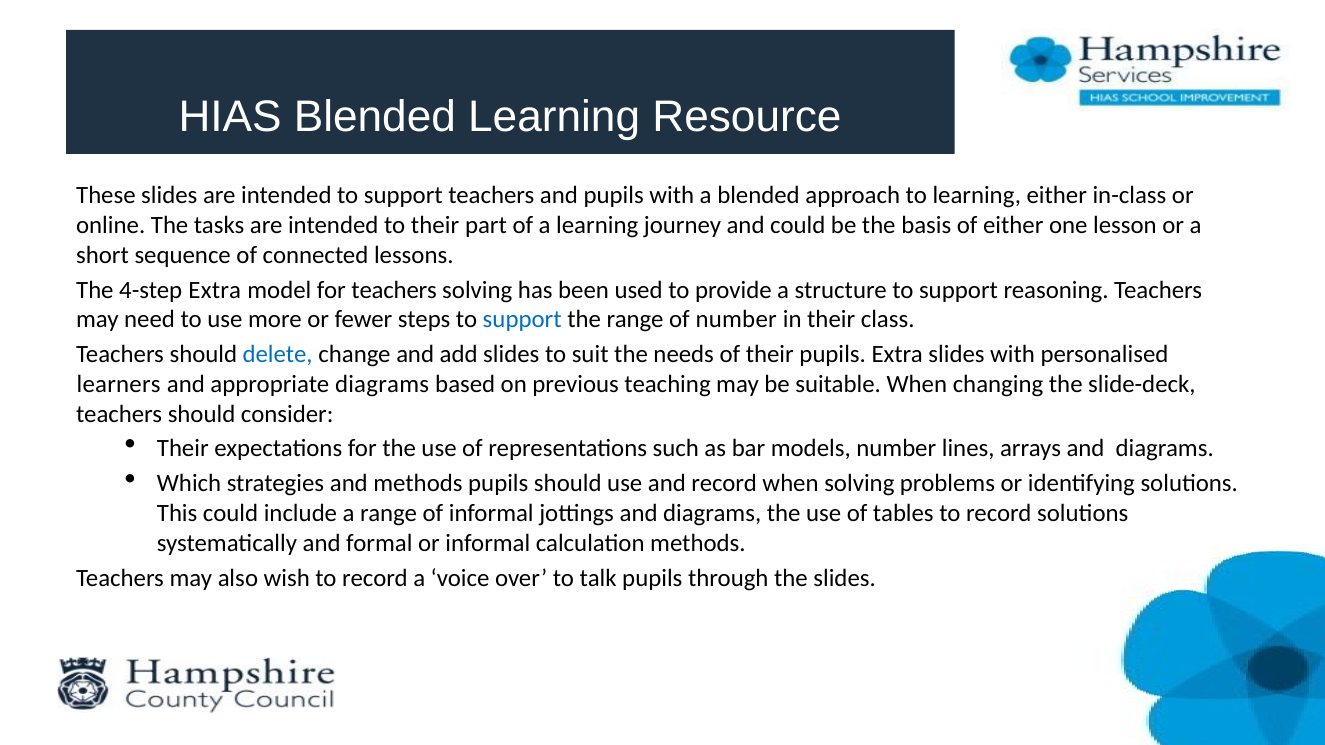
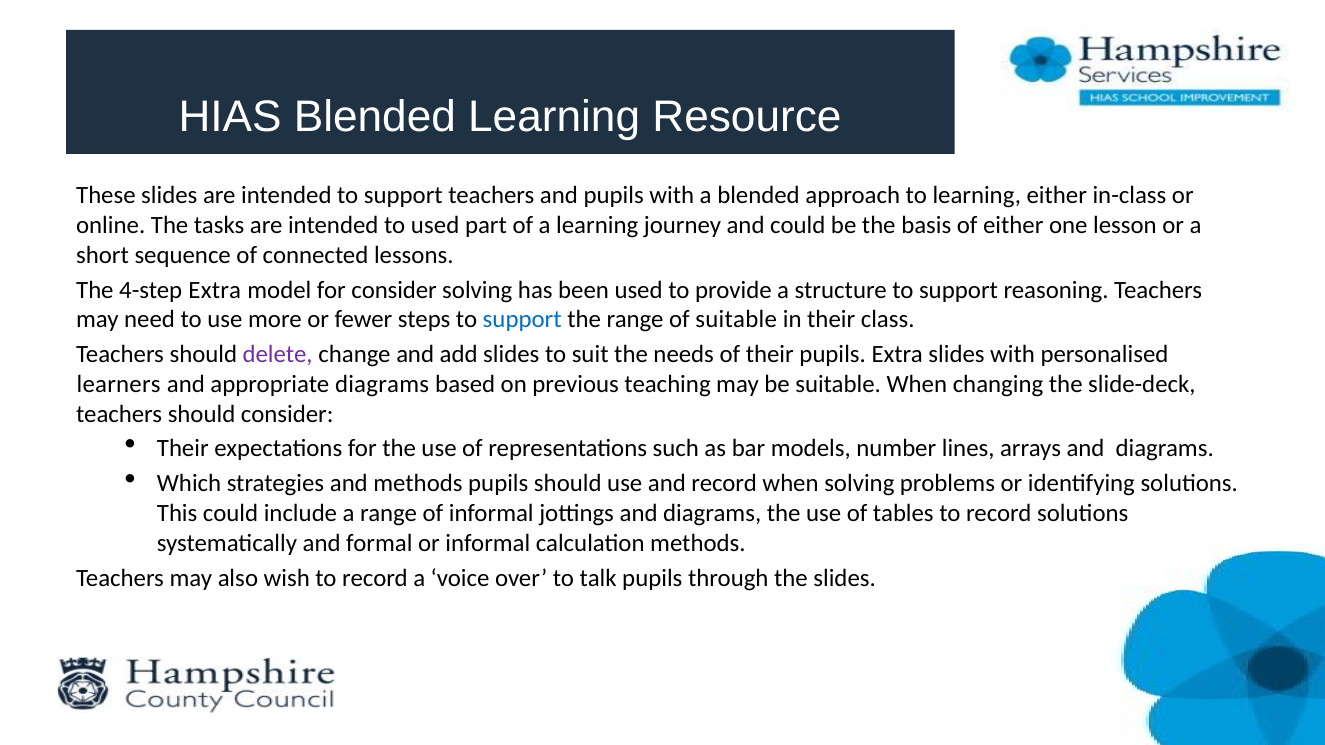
to their: their -> used (435, 225)
for teachers: teachers -> consider (394, 290)
of number: number -> suitable (736, 320)
delete colour: blue -> purple (278, 355)
